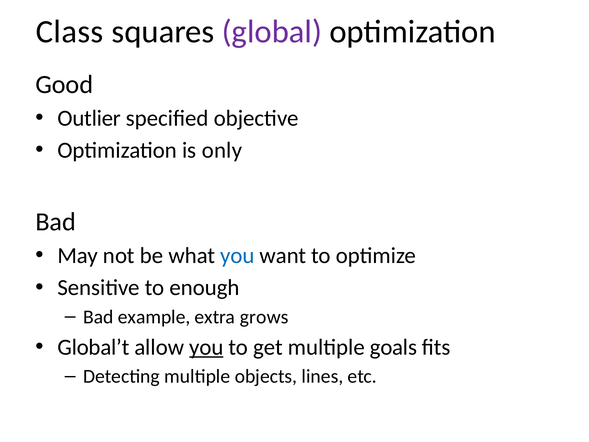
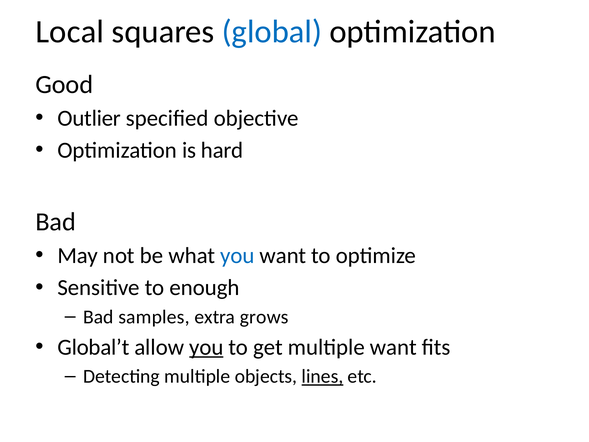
Class: Class -> Local (70, 32)
global colour: purple -> blue (272, 32)
only: only -> hard (222, 150)
example: example -> samples (154, 317)
multiple goals: goals -> want (393, 347)
lines underline: none -> present (322, 376)
